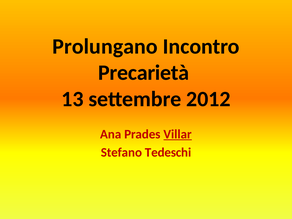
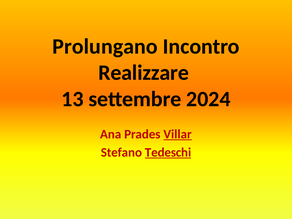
Precarietà: Precarietà -> Realizzare (144, 73)
2012: 2012 -> 2024 (208, 99)
Tedeschi underline: none -> present (168, 152)
